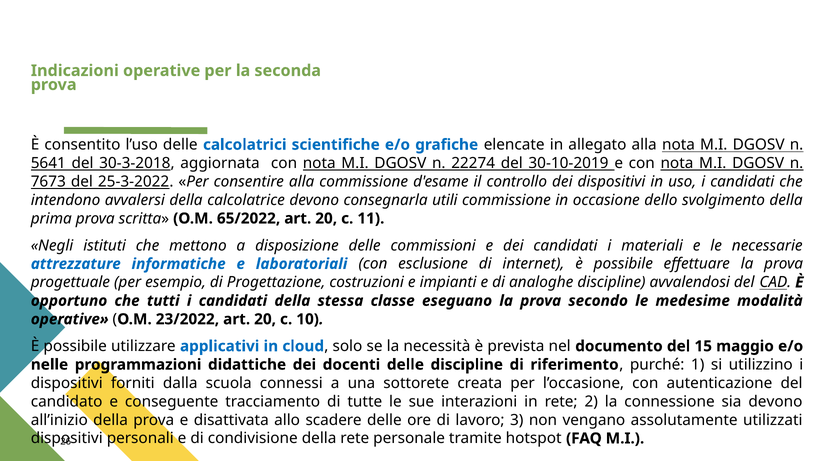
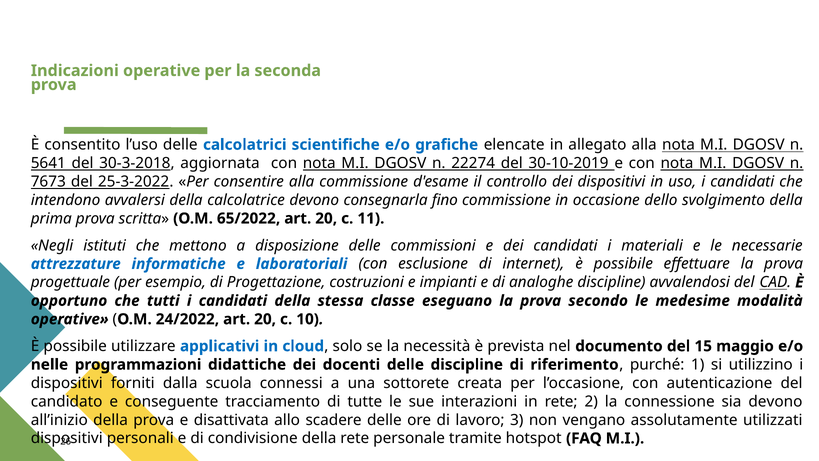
utili: utili -> fino (445, 200)
23/2022: 23/2022 -> 24/2022 (187, 319)
